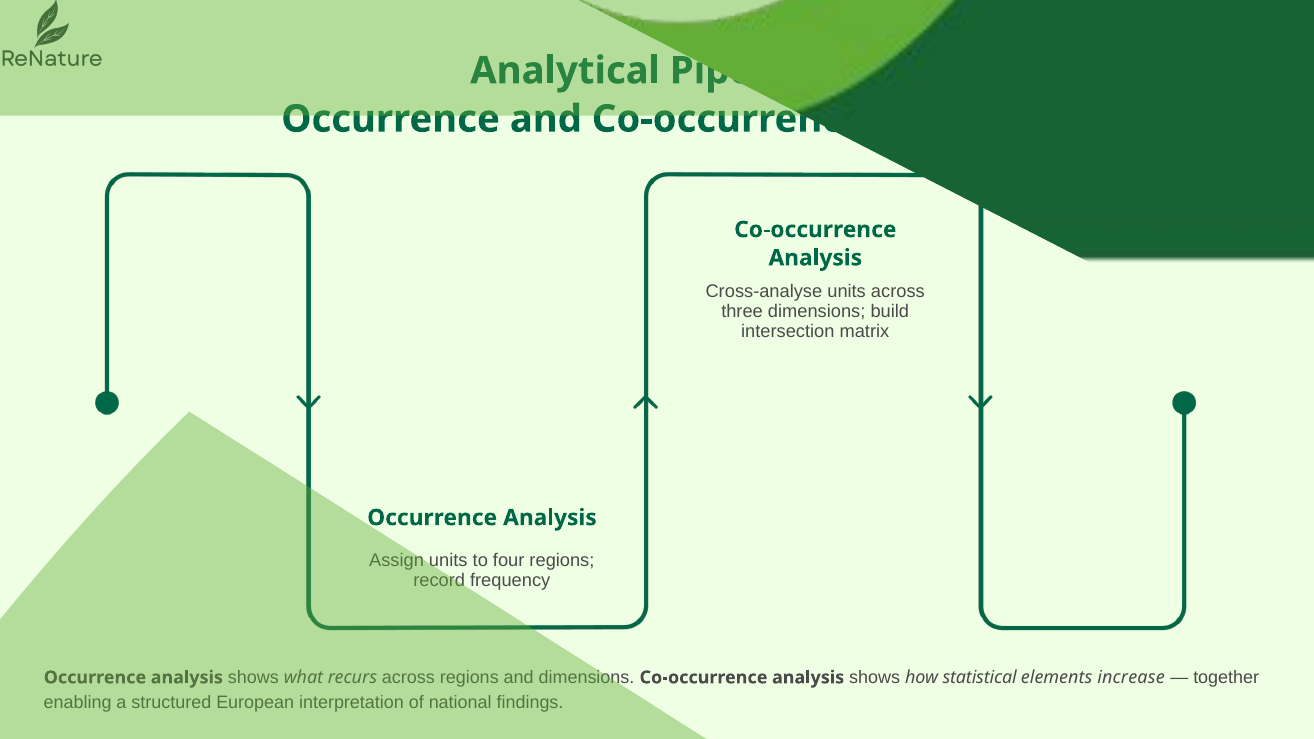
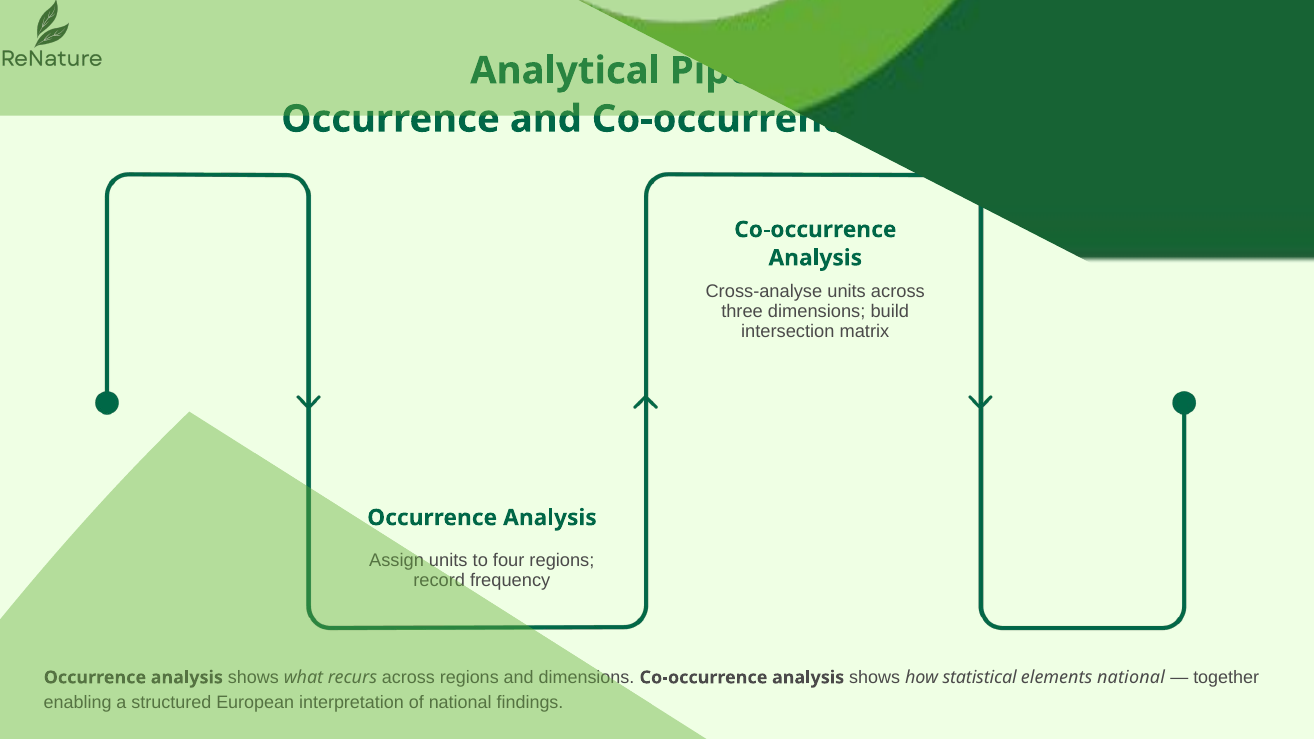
elements increase: increase -> national (1131, 678)
